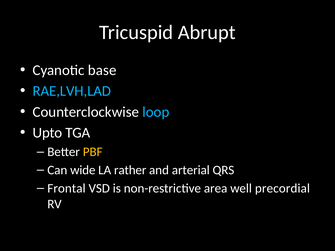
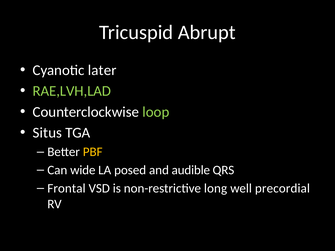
base: base -> later (102, 70)
RAE,LVH,LAD colour: light blue -> light green (72, 91)
loop colour: light blue -> light green (156, 112)
Upto: Upto -> Situs (47, 133)
rather: rather -> posed (130, 170)
arterial: arterial -> audible (191, 170)
area: area -> long (216, 189)
